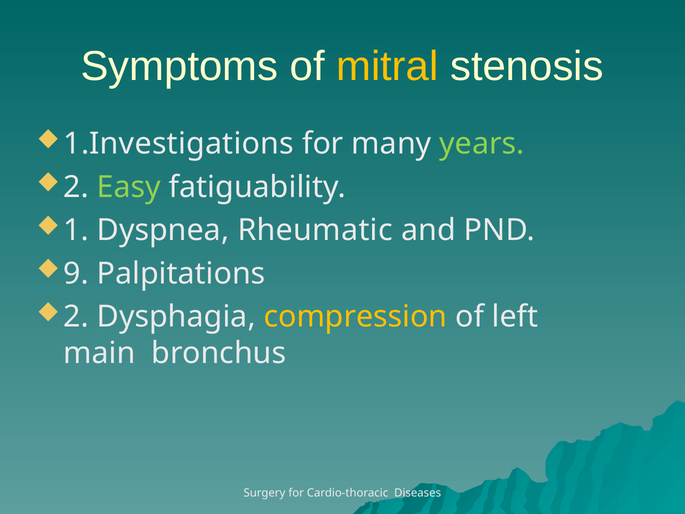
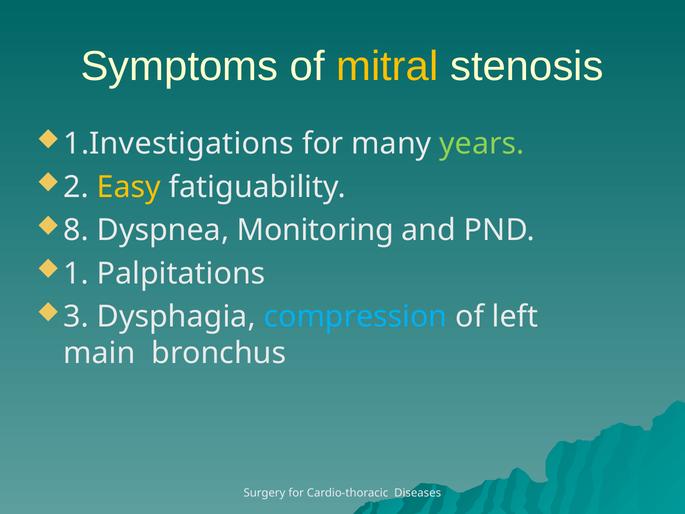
Easy colour: light green -> yellow (129, 187)
1: 1 -> 8 (76, 230)
Rheumatic: Rheumatic -> Monitoring (315, 230)
9: 9 -> 1 (76, 273)
2: 2 -> 3 (76, 317)
compression colour: yellow -> light blue (355, 317)
